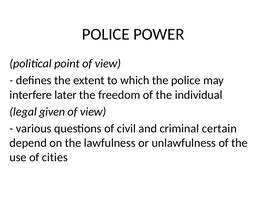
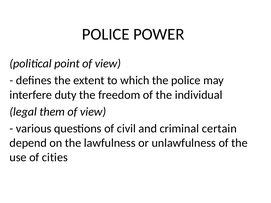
later: later -> duty (66, 95)
given: given -> them (52, 112)
